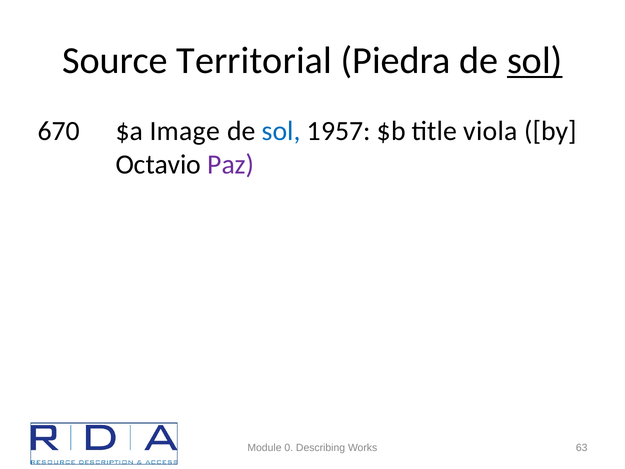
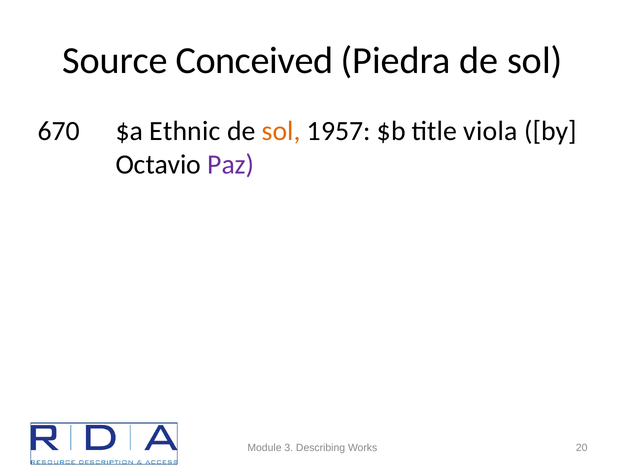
Territorial: Territorial -> Conceived (254, 61)
sol underline: present -> none (535, 61)
Image: Image -> Ethnic (185, 131)
sol colour: blue -> orange (281, 131)
0: 0 -> 3 (289, 448)
63: 63 -> 20 (582, 448)
